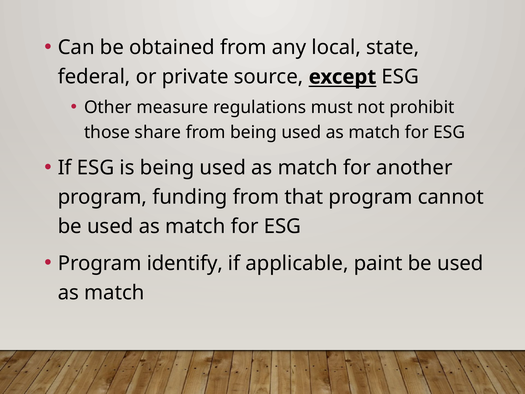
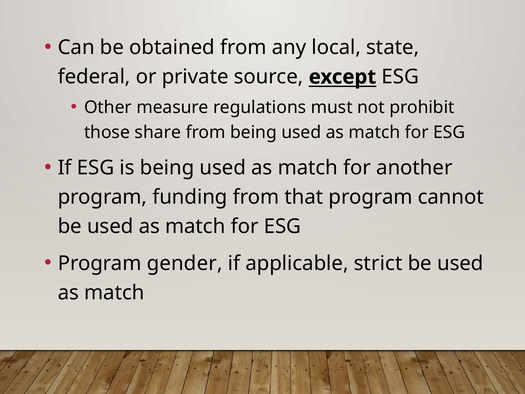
identify: identify -> gender (185, 263)
paint: paint -> strict (378, 263)
